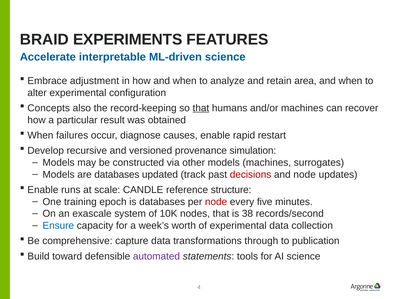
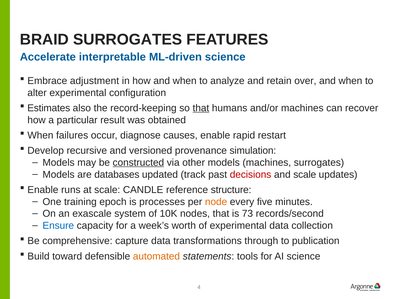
BRAID EXPERIMENTS: EXPERIMENTS -> SURROGATES (128, 39)
area: area -> over (305, 81)
Concepts: Concepts -> Estimates (49, 108)
constructed underline: none -> present (138, 162)
and node: node -> scale (305, 174)
is databases: databases -> processes (162, 201)
node colour: red -> orange (216, 201)
38: 38 -> 73 (247, 213)
automated colour: purple -> orange (156, 256)
